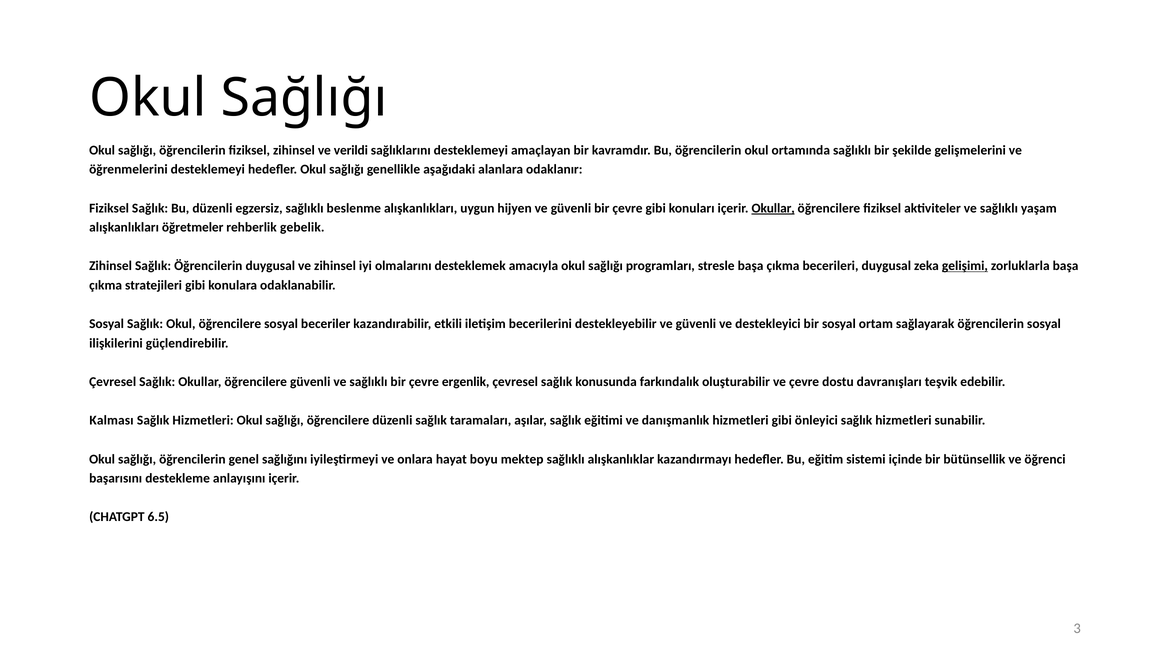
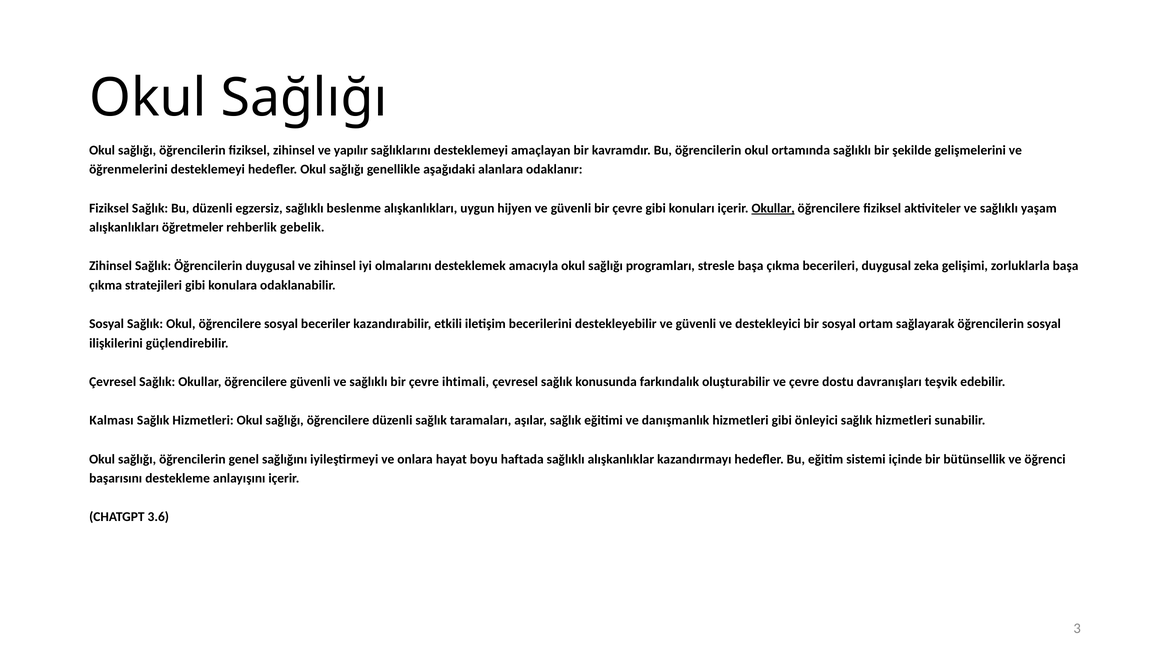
verildi: verildi -> yapılır (351, 150)
gelişimi underline: present -> none (965, 266)
ergenlik: ergenlik -> ihtimali (466, 382)
mektep: mektep -> haftada (522, 459)
6.5: 6.5 -> 3.6 (158, 517)
